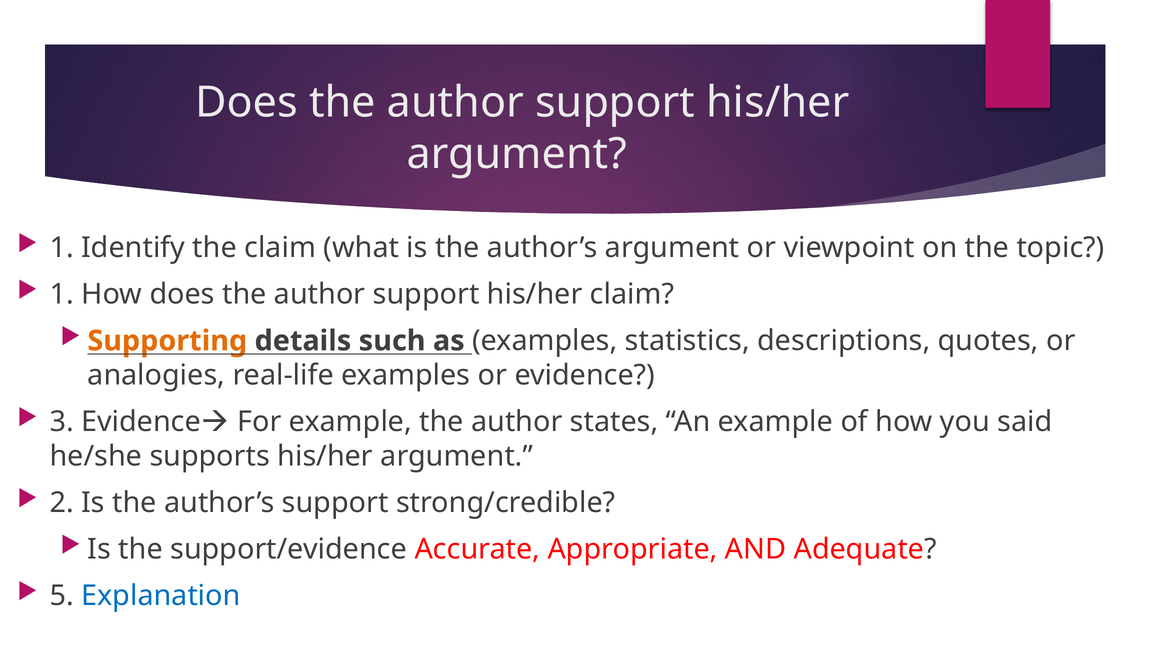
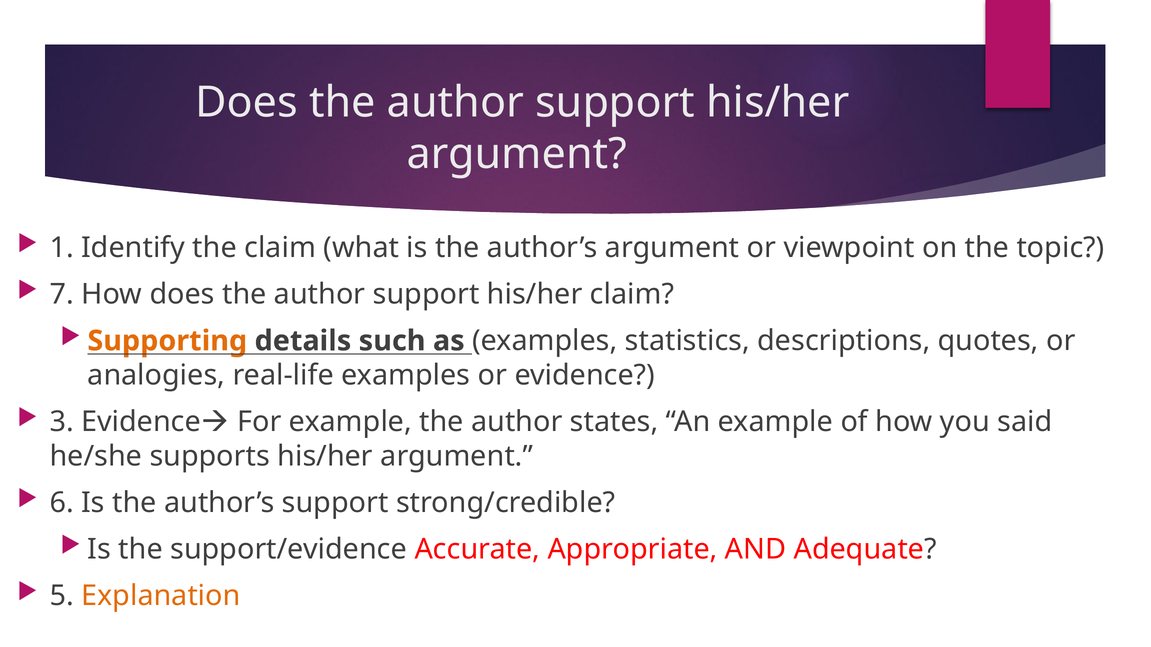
1: 1 -> 7 (62, 295)
2: 2 -> 6 (62, 503)
Explanation colour: blue -> orange (161, 596)
